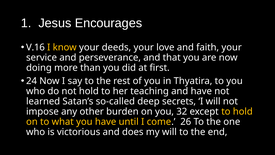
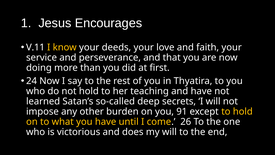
V.16: V.16 -> V.11 (35, 47)
32: 32 -> 91 (182, 111)
